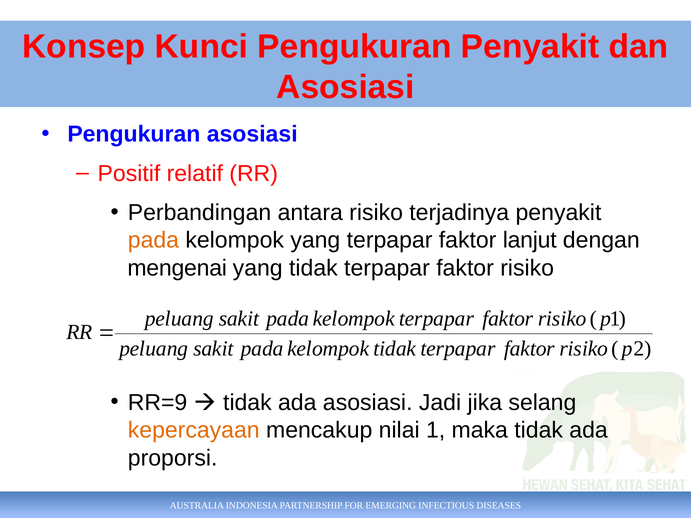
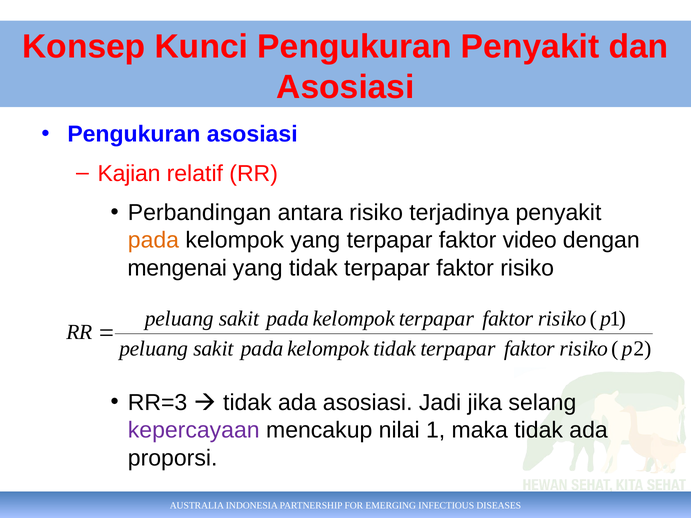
Positif: Positif -> Kajian (129, 174)
lanjut: lanjut -> video (530, 240)
RR=9: RR=9 -> RR=3 (158, 403)
kepercayaan colour: orange -> purple (194, 431)
